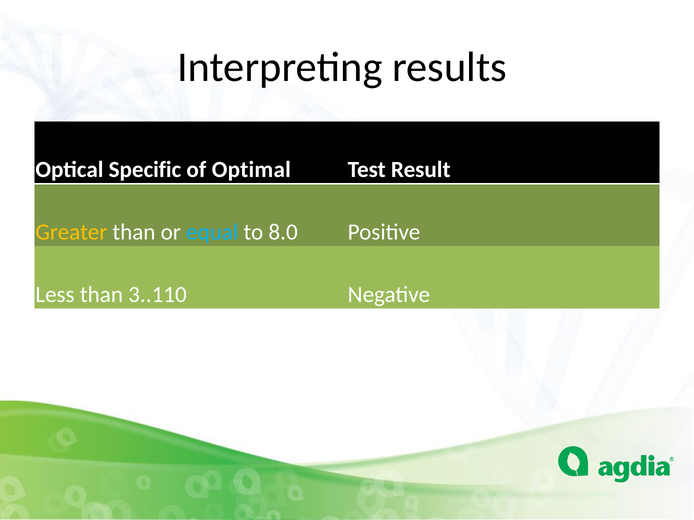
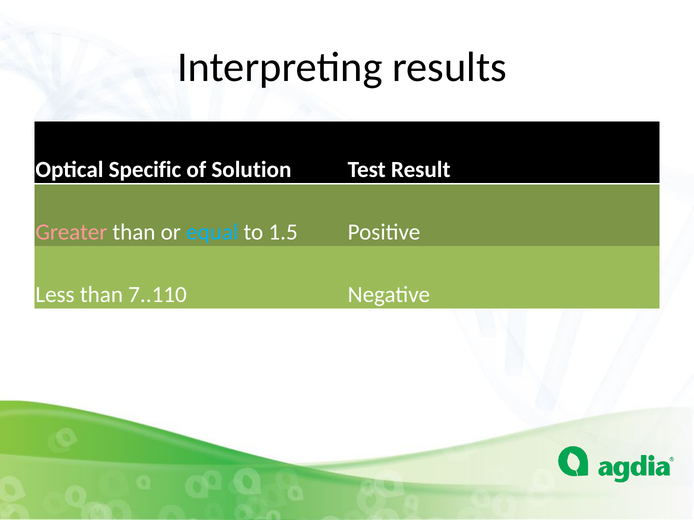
Optimal: Optimal -> Solution (251, 170)
Greater colour: yellow -> pink (71, 232)
8.0: 8.0 -> 1.5 (283, 232)
3..110: 3..110 -> 7..110 (158, 295)
